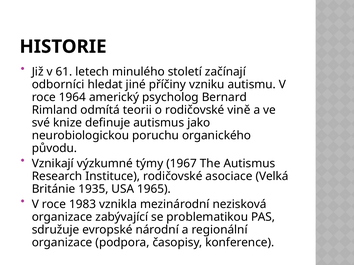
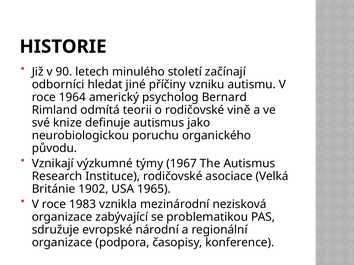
61: 61 -> 90 (64, 72)
1935: 1935 -> 1902 (93, 189)
